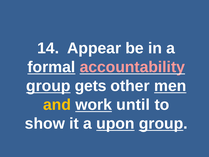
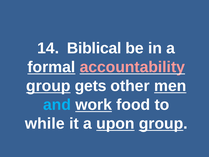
Appear: Appear -> Biblical (94, 48)
and colour: yellow -> light blue (57, 105)
until: until -> food (133, 105)
show: show -> while (45, 123)
